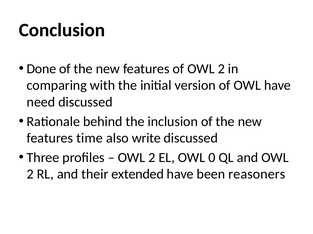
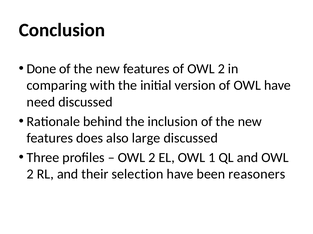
time: time -> does (90, 139)
write: write -> large (146, 139)
0: 0 -> 1 (212, 158)
extended: extended -> selection (137, 175)
